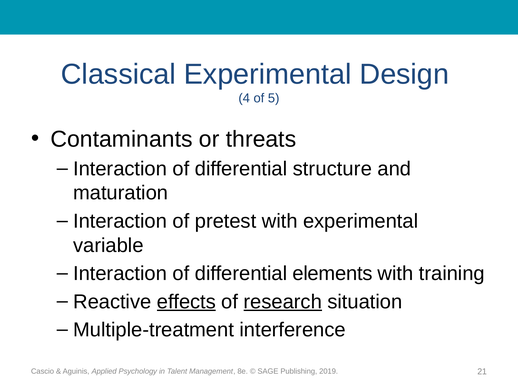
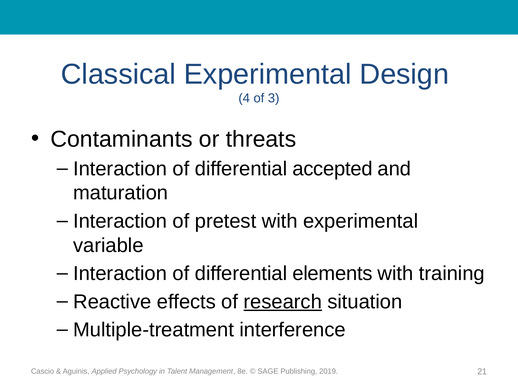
5: 5 -> 3 (274, 98)
structure: structure -> accepted (333, 169)
effects underline: present -> none (186, 301)
